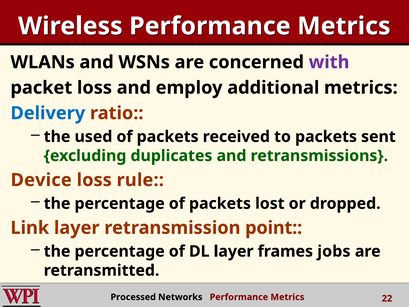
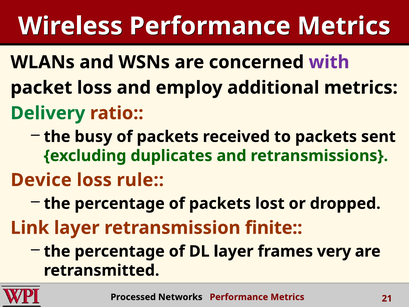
Delivery colour: blue -> green (48, 113)
used: used -> busy (93, 137)
point: point -> finite (274, 228)
jobs: jobs -> very (334, 251)
22: 22 -> 21 (387, 298)
